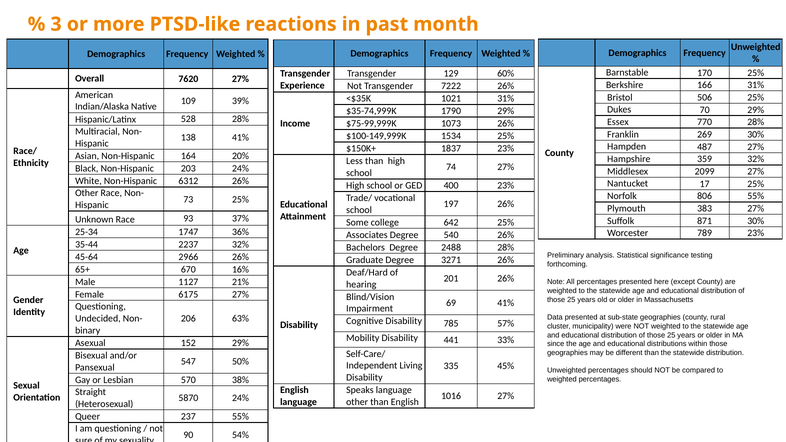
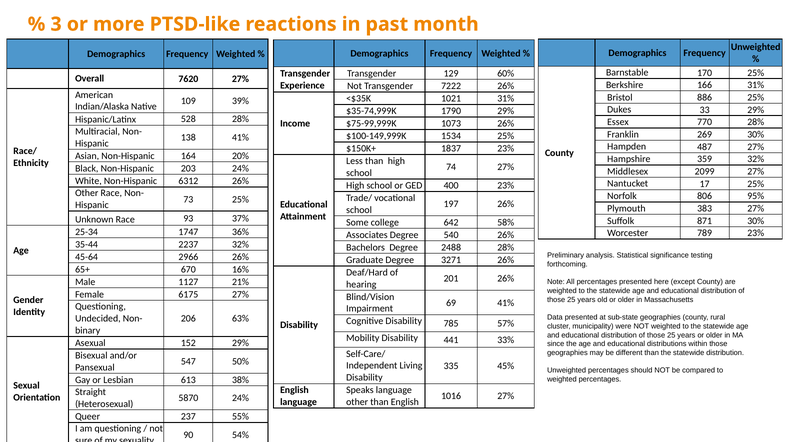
506: 506 -> 886 (705, 98)
70: 70 -> 33 (705, 110)
806 55%: 55% -> 95% (756, 196)
642 25%: 25% -> 58% (506, 222)
570: 570 -> 613 (188, 380)
